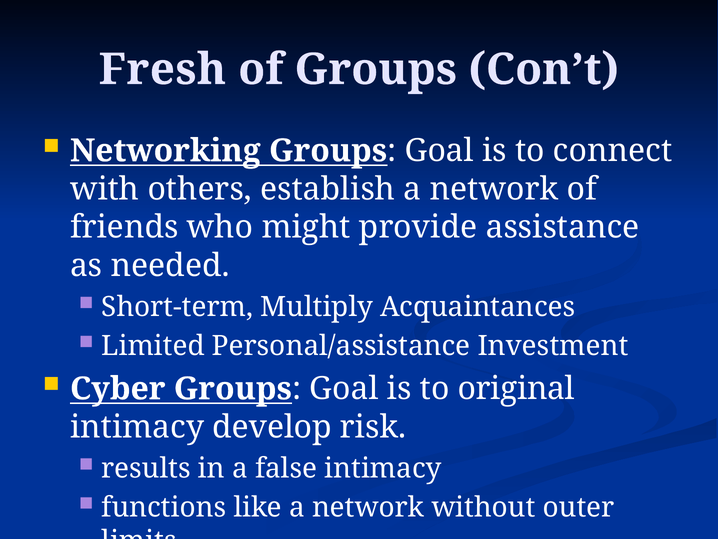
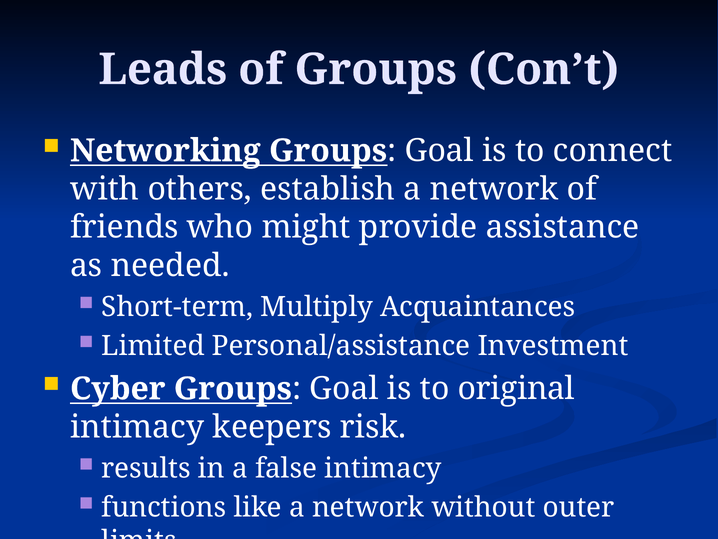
Fresh: Fresh -> Leads (163, 70)
develop: develop -> keepers (272, 427)
